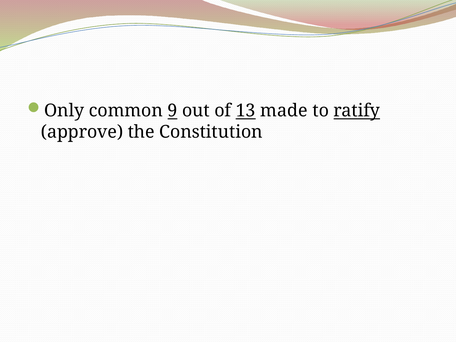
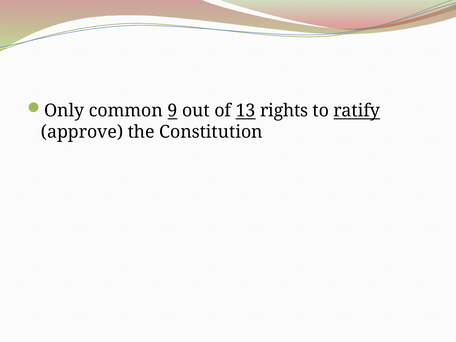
made: made -> rights (284, 111)
